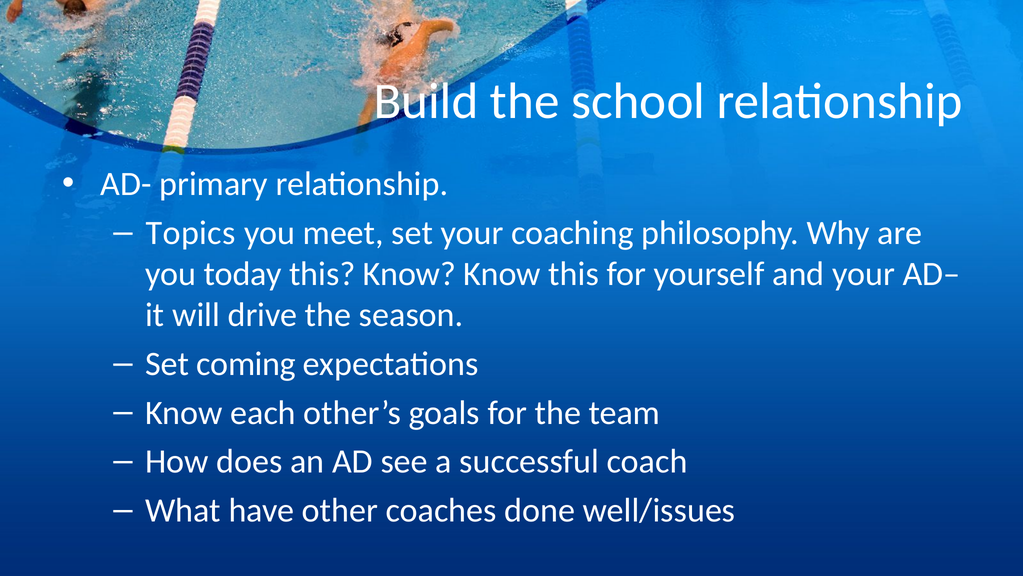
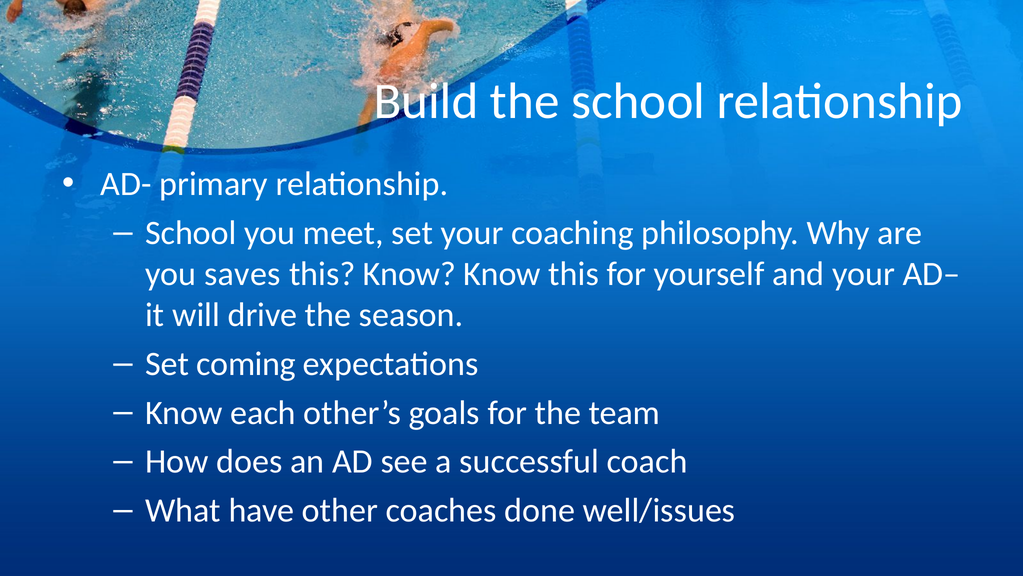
Topics: Topics -> School (191, 233)
today: today -> saves (242, 274)
